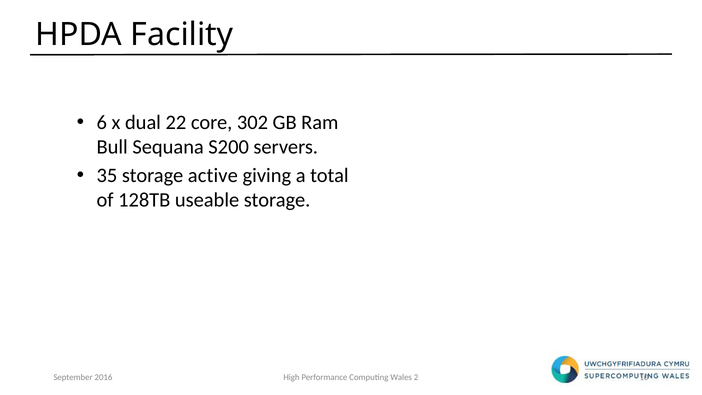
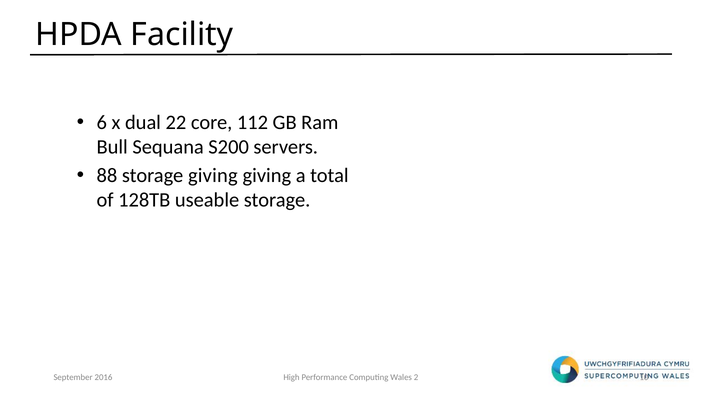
302: 302 -> 112 (252, 122)
35: 35 -> 88 (107, 176)
storage active: active -> giving (213, 176)
